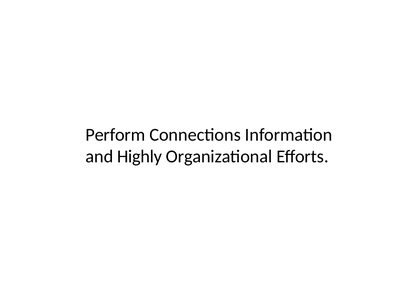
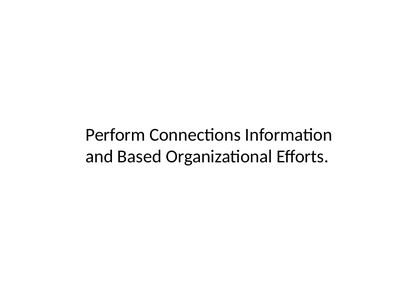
Highly: Highly -> Based (140, 156)
